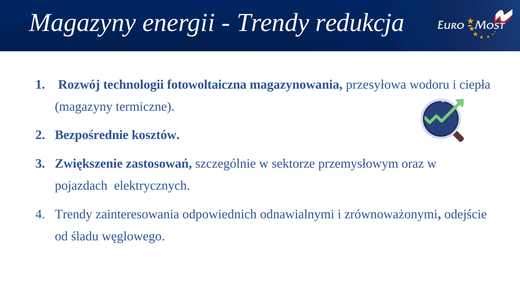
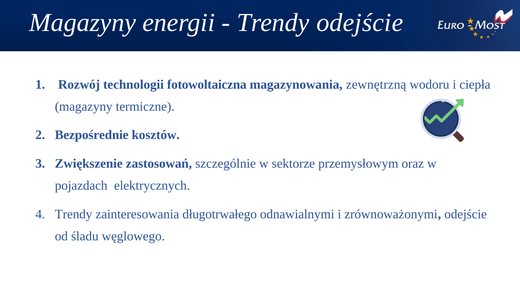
Trendy redukcja: redukcja -> odejście (360, 22)
przesyłowa: przesyłowa -> zewnętrzną (376, 85)
odpowiednich: odpowiednich -> długotrwałego (220, 214)
